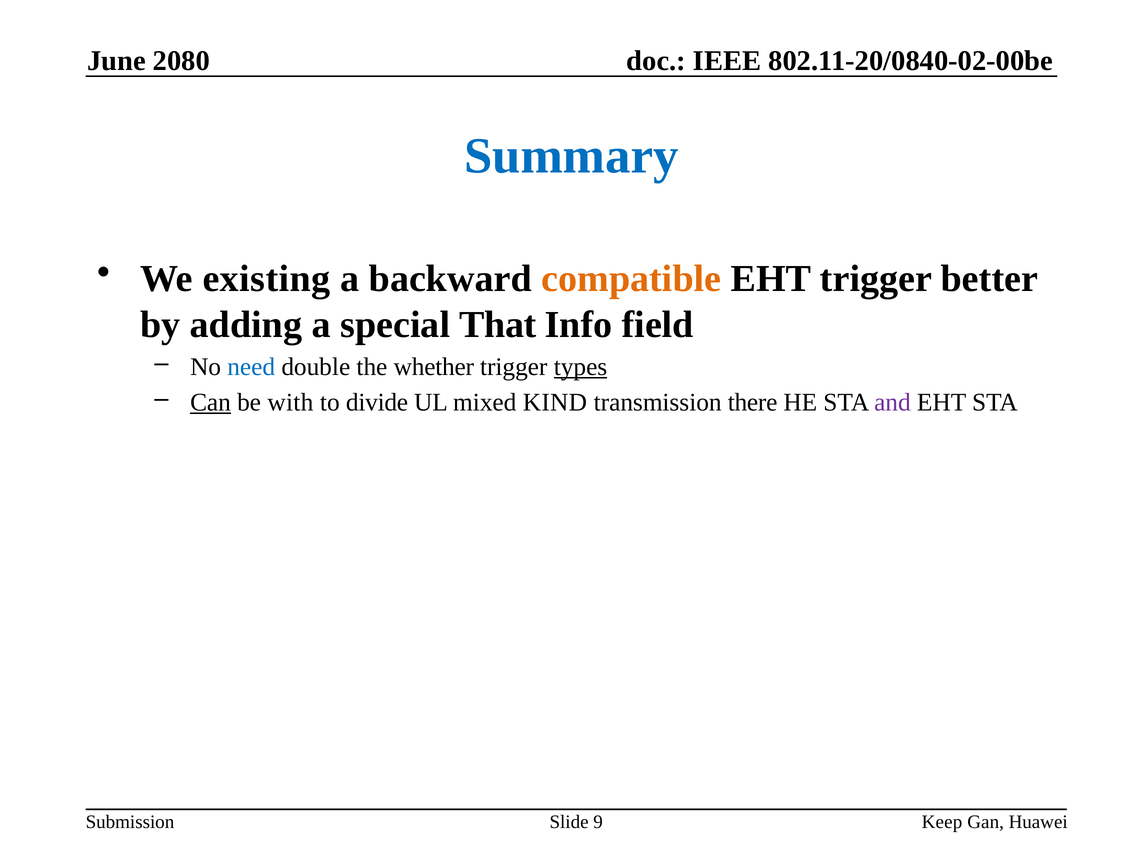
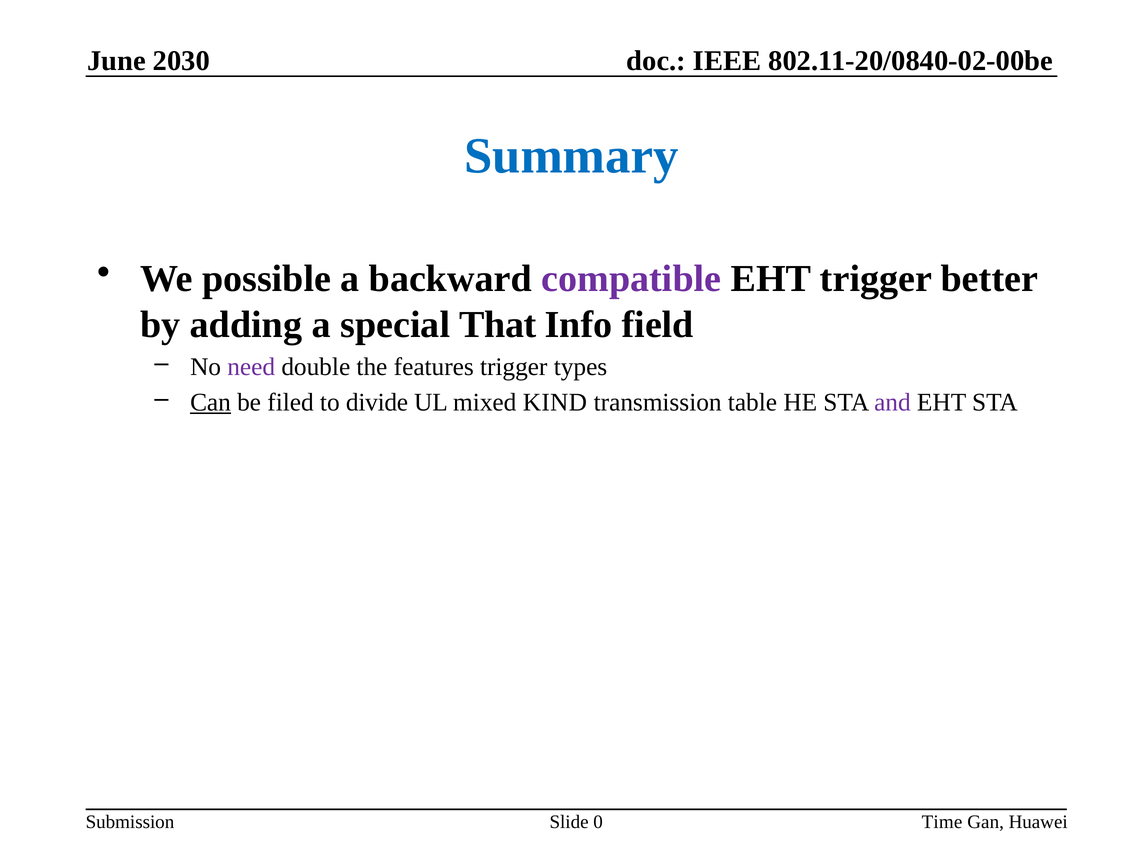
2080: 2080 -> 2030 (181, 61)
existing: existing -> possible (267, 279)
compatible colour: orange -> purple (631, 279)
need colour: blue -> purple (251, 367)
whether: whether -> features (434, 367)
types underline: present -> none (581, 367)
with: with -> filed (291, 402)
there: there -> table (752, 402)
Keep: Keep -> Time (942, 822)
9: 9 -> 0 (598, 822)
